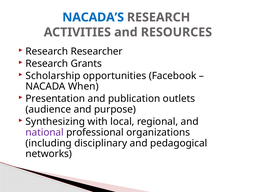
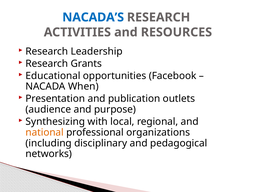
Researcher: Researcher -> Leadership (97, 51)
Scholarship: Scholarship -> Educational (53, 76)
national colour: purple -> orange (45, 132)
